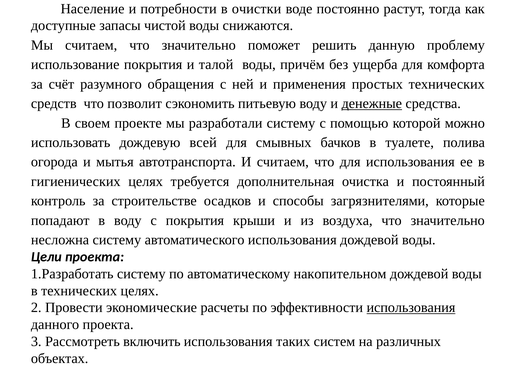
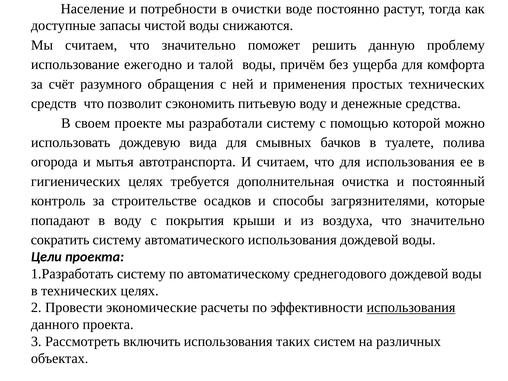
использование покрытия: покрытия -> ежегодно (153, 65)
денежные underline: present -> none (372, 104)
всей: всей -> вида (203, 143)
несложна: несложна -> сократить (60, 240)
накопительном: накопительном -> среднегодового (340, 274)
